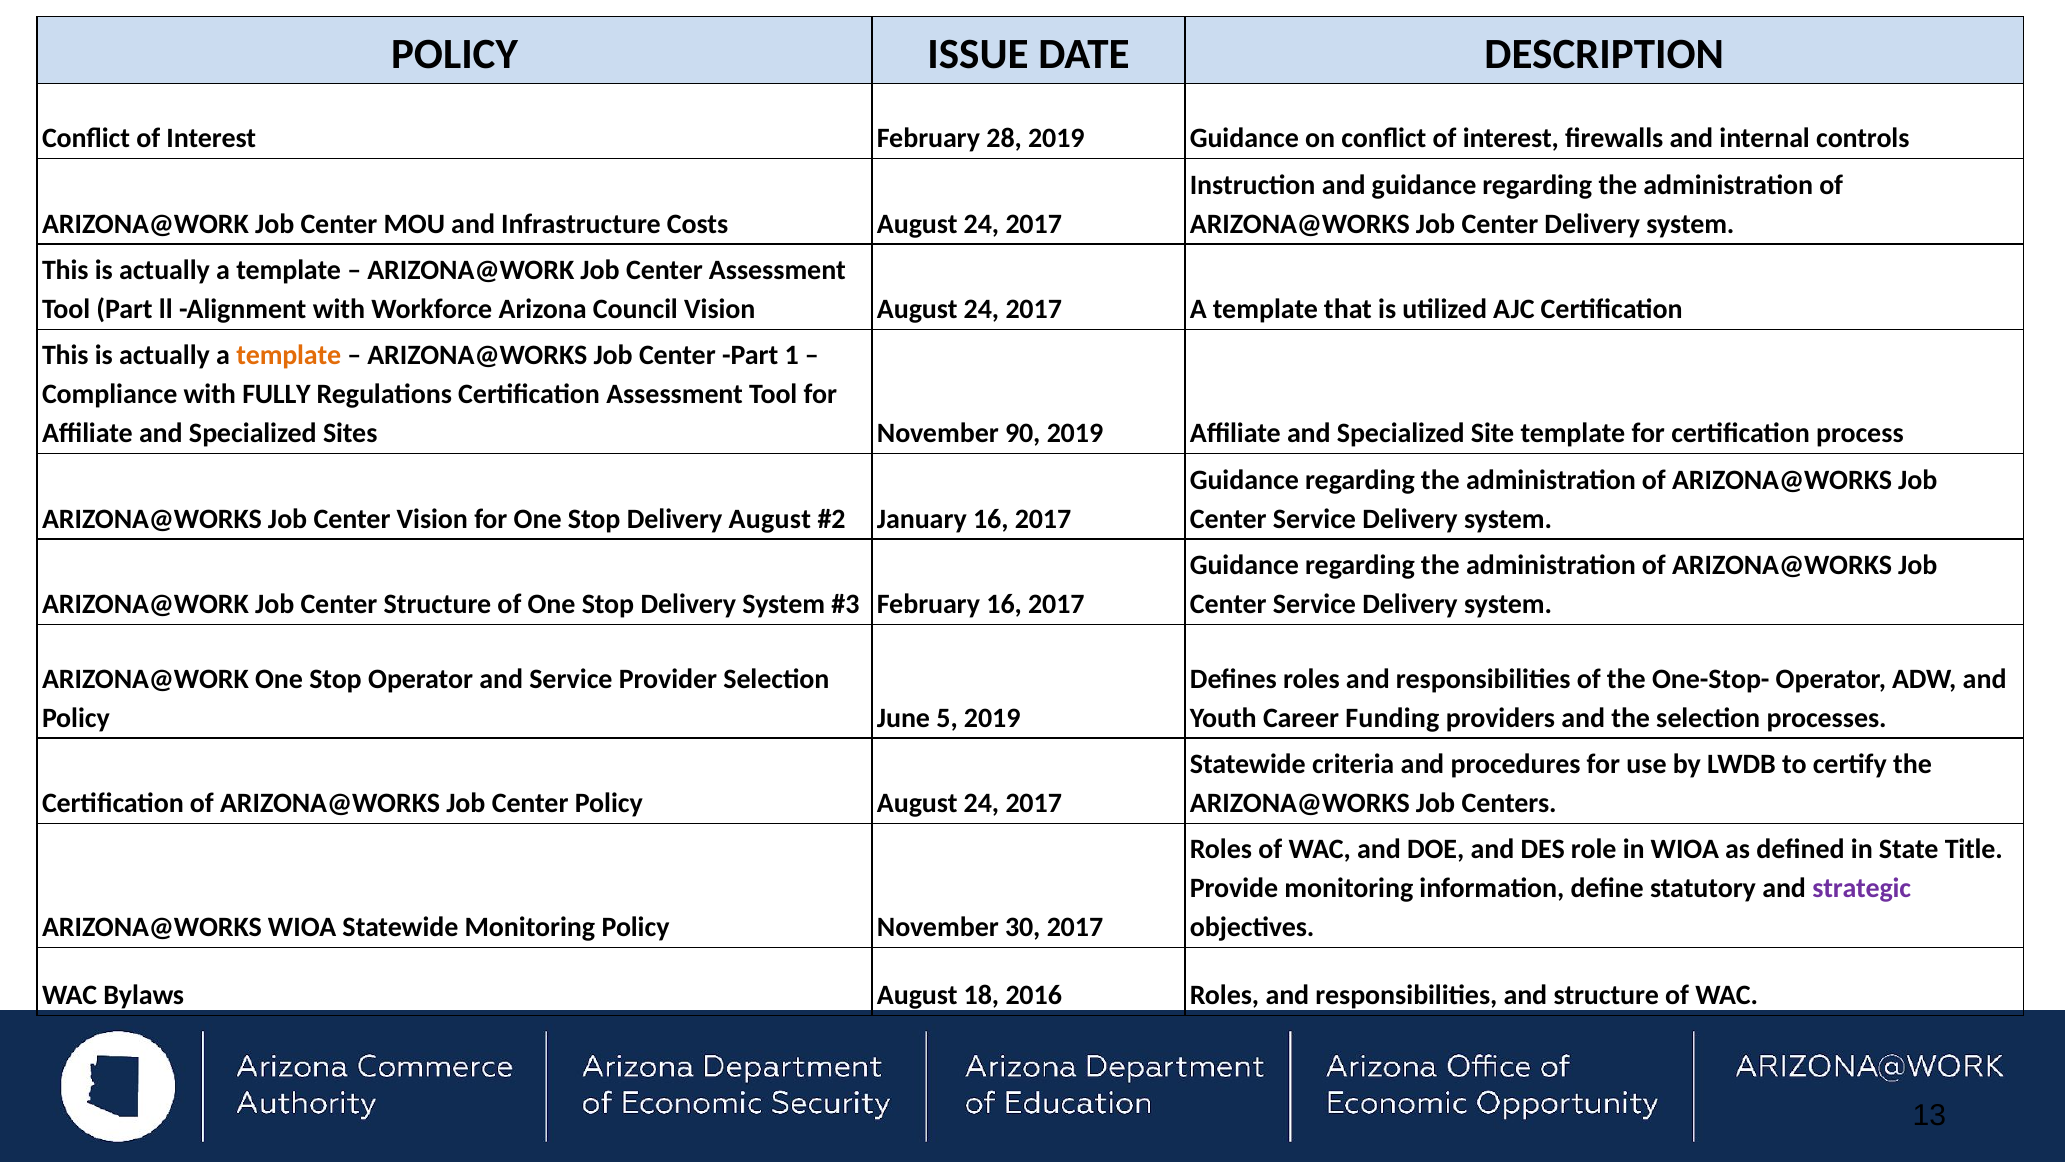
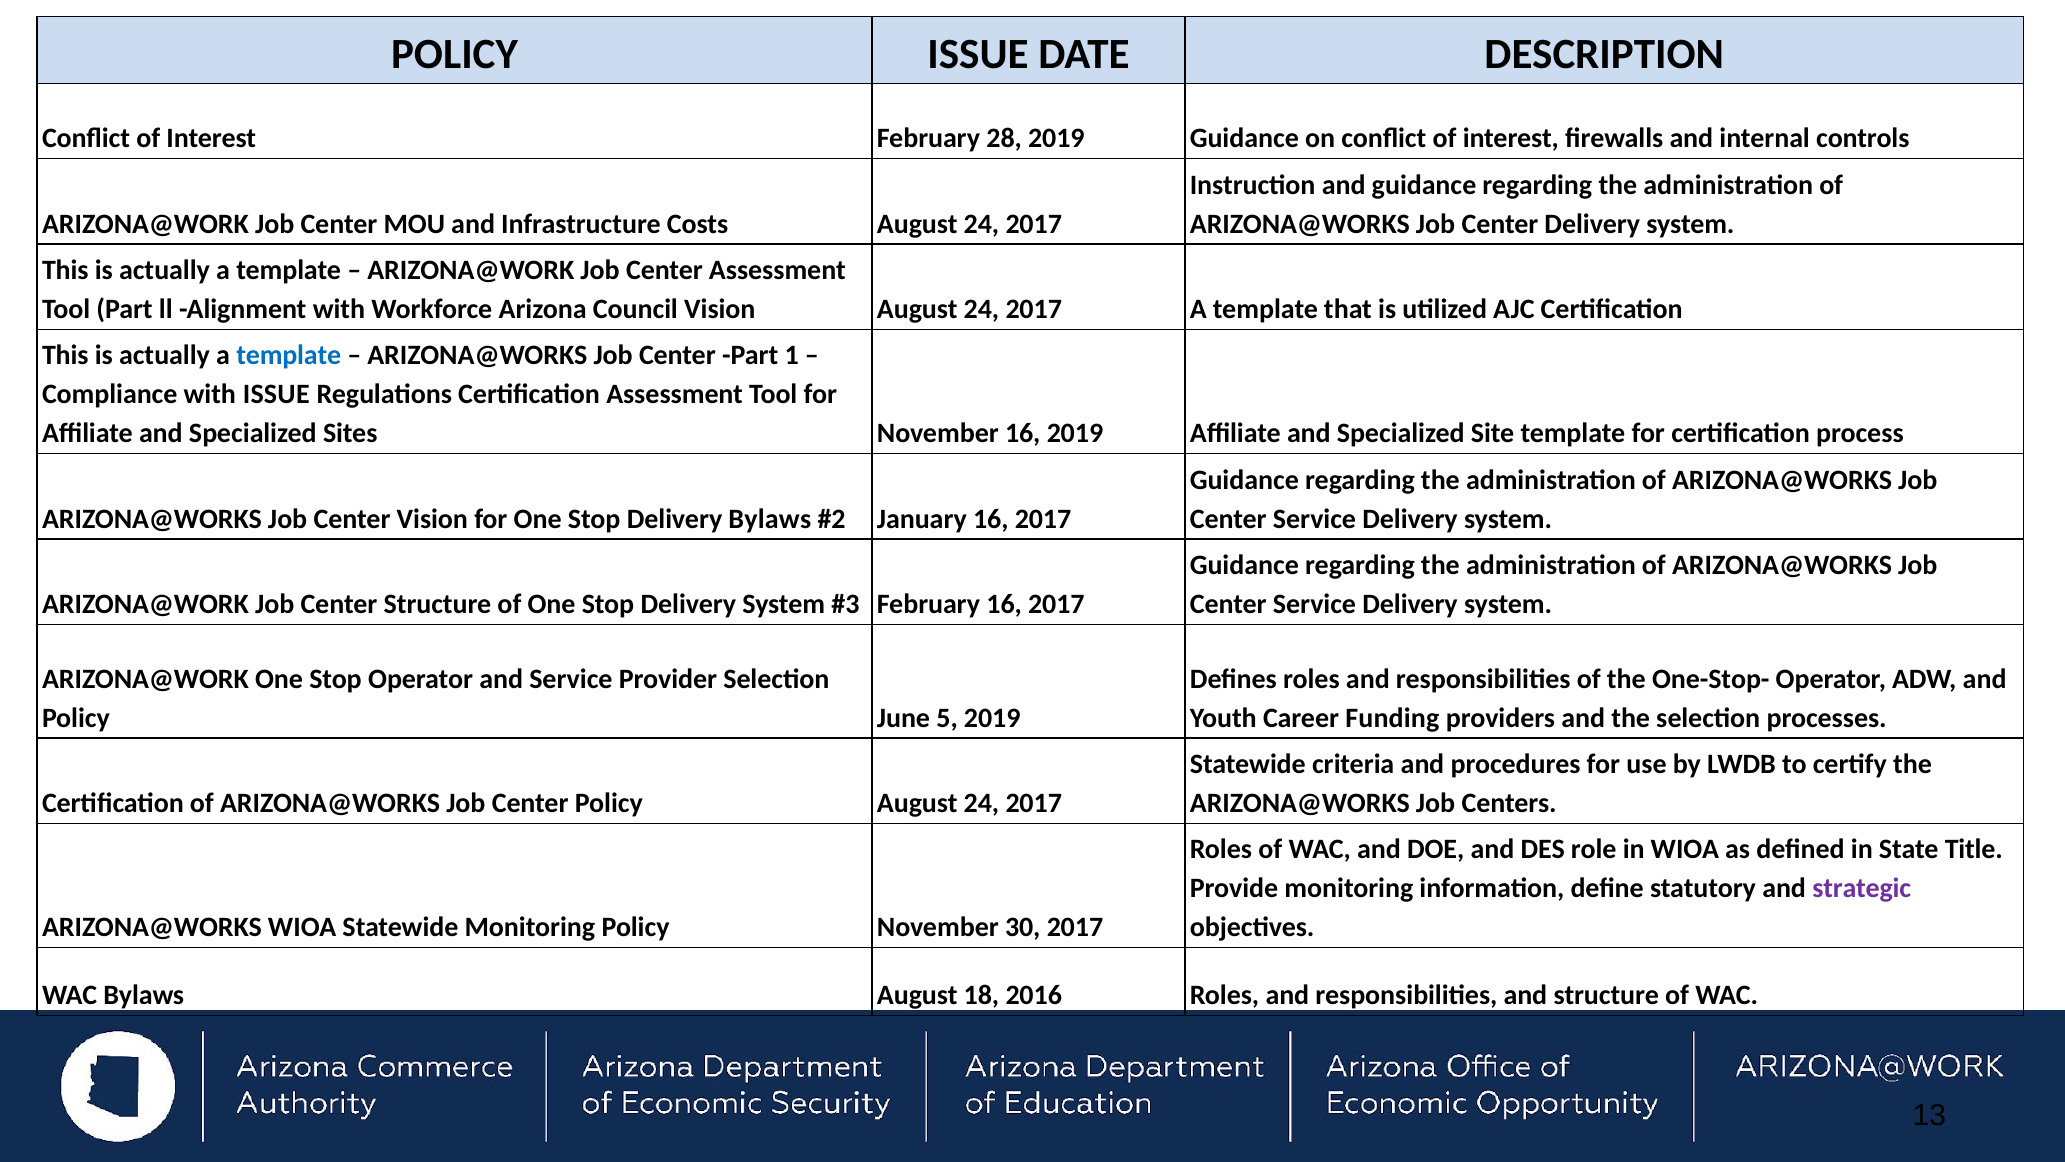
template colour: orange -> blue (289, 355)
with FULLY: FULLY -> ISSUE (276, 394)
November 90: 90 -> 16 (1023, 433)
Delivery August: August -> Bylaws (770, 519)
